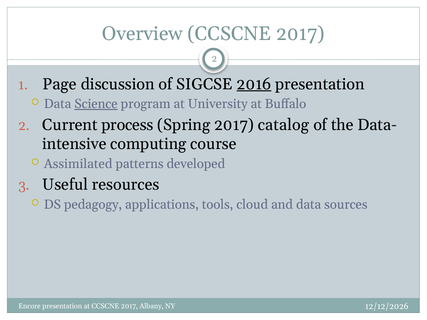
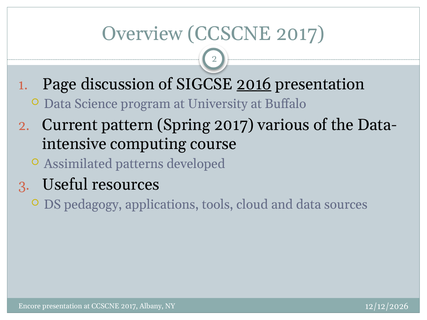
Science underline: present -> none (96, 104)
process: process -> pattern (127, 125)
catalog: catalog -> various (284, 125)
